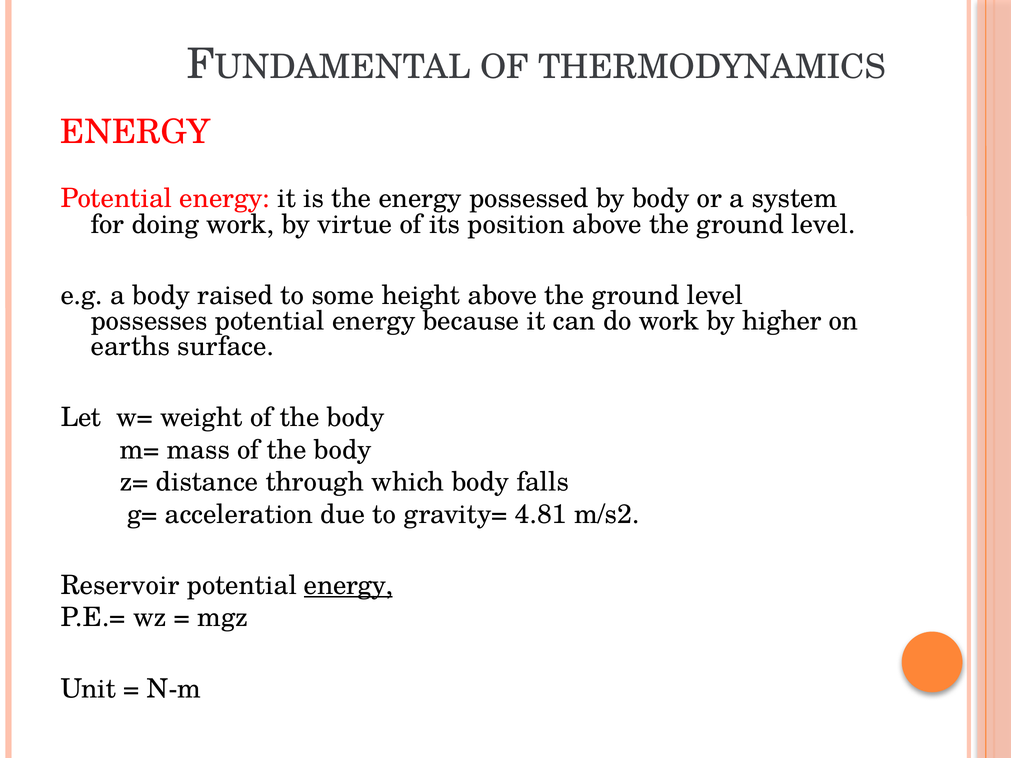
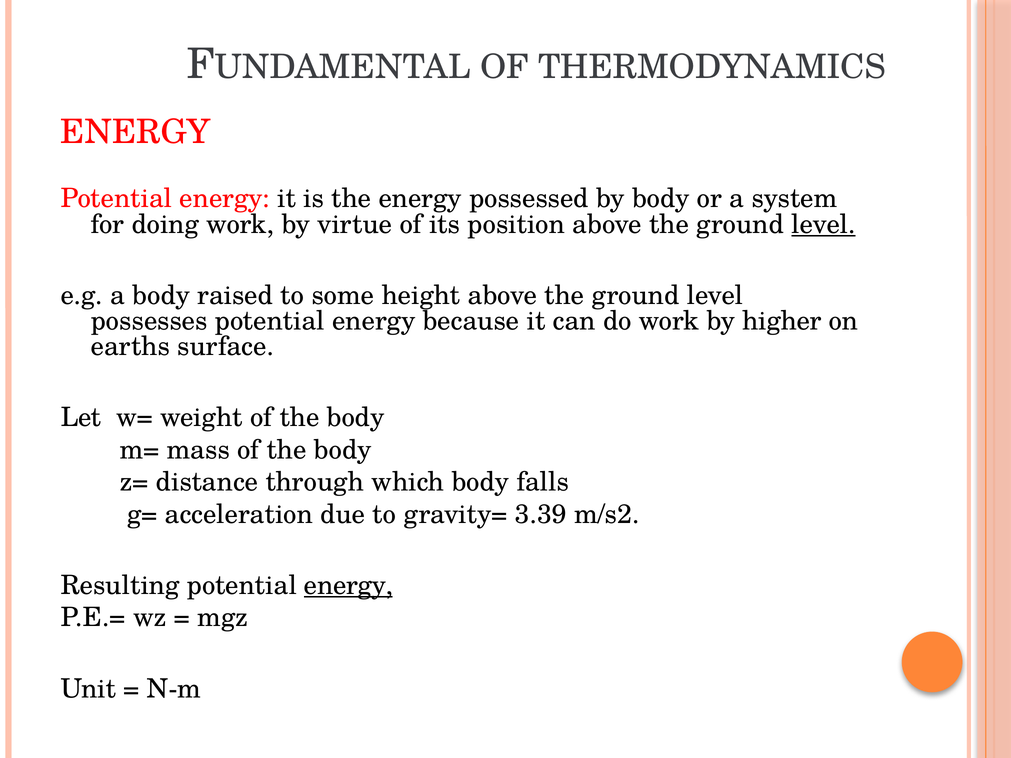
level underline: none -> present (823, 224)
4.81: 4.81 -> 3.39 (541, 515)
Reservoir: Reservoir -> Resulting (120, 586)
